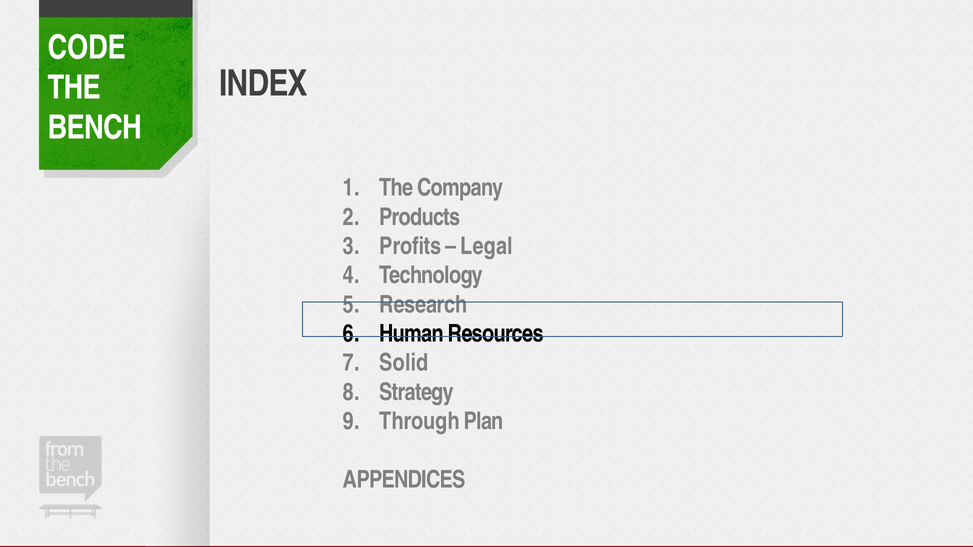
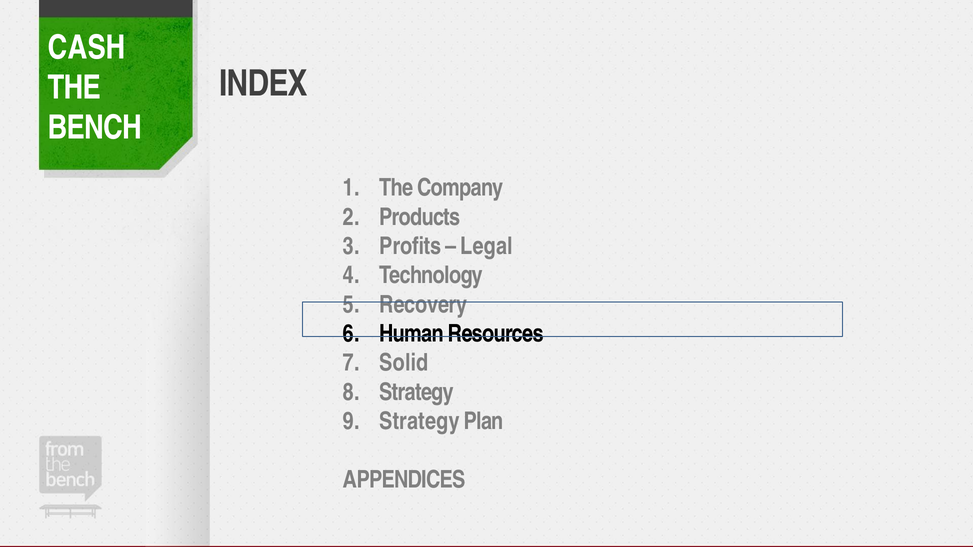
CODE: CODE -> CASH (87, 48)
Research: Research -> Recovery (423, 305)
Through: Through -> Strategy (420, 421)
